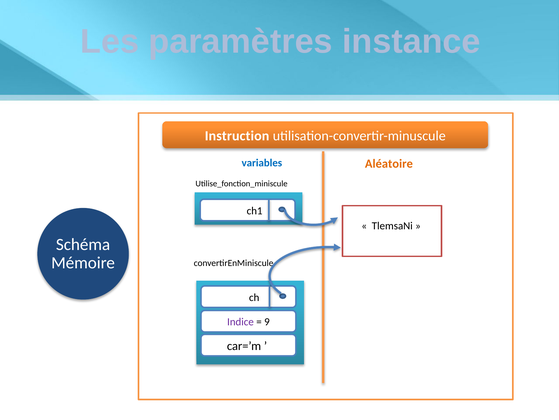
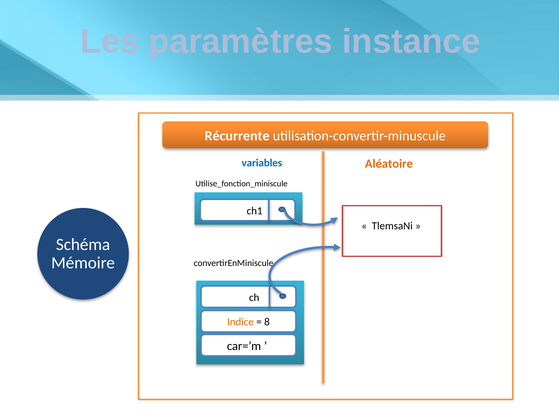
Instruction: Instruction -> Récurrente (237, 136)
Indice colour: purple -> orange (240, 321)
9: 9 -> 8 (267, 321)
